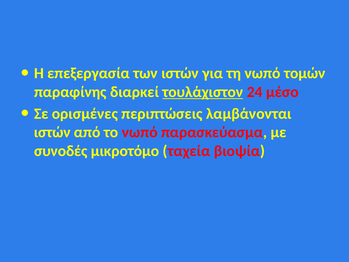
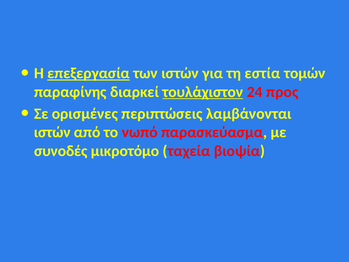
επεξεργασία underline: none -> present (89, 73)
τη νωπό: νωπό -> εστία (262, 73)
μέσο: μέσο -> προς (282, 92)
